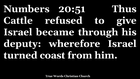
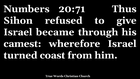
20:51: 20:51 -> 20:71 (72, 9)
Cattle: Cattle -> Sihon (18, 20)
deputy: deputy -> camest (22, 44)
